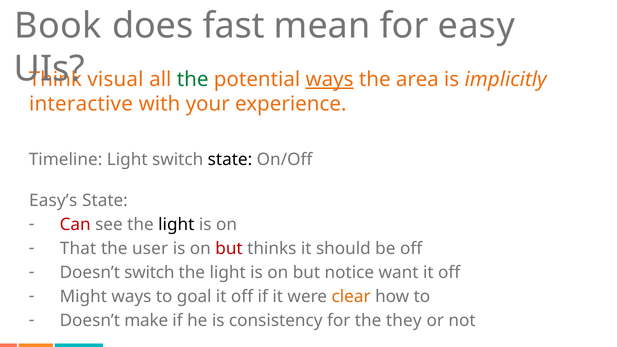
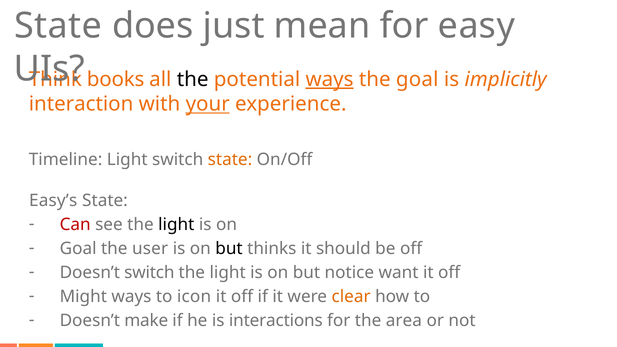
Book: Book -> State (58, 26)
fast: fast -> just (234, 26)
visual: visual -> books (116, 79)
the colour: green -> black (193, 79)
the area: area -> goal (417, 79)
interactive: interactive -> interaction (81, 104)
your underline: none -> present (208, 104)
state colour: black -> orange (230, 159)
That: That -> Goal (78, 249)
but colour: red -> black (229, 249)
goal: goal -> icon (194, 297)
consistency: consistency -> interactions (276, 321)
they: they -> area (404, 321)
